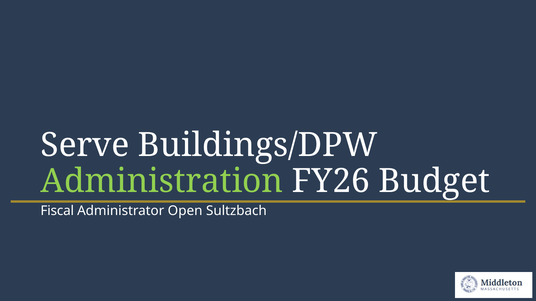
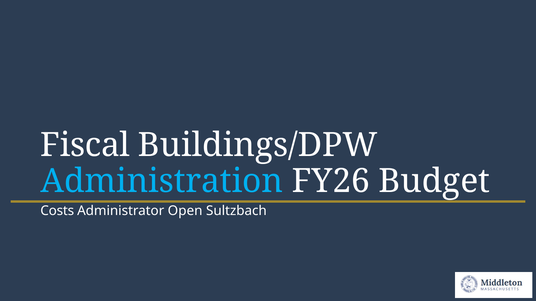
Serve: Serve -> Fiscal (85, 145)
Administration colour: light green -> light blue (162, 181)
Fiscal: Fiscal -> Costs (57, 211)
